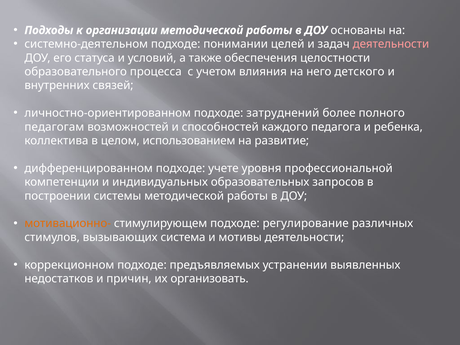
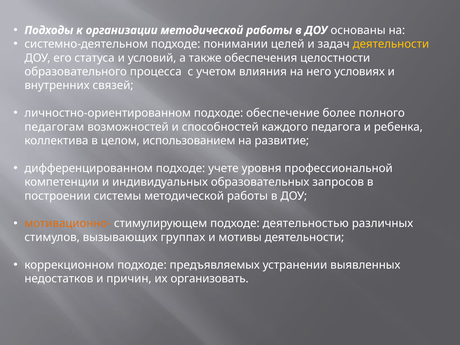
деятельности colour: pink -> yellow (391, 44)
детского: детского -> условиях (360, 72)
затруднений: затруднений -> обеспечение (283, 113)
регулирование: регулирование -> деятельностью (306, 224)
система: система -> группах (183, 237)
